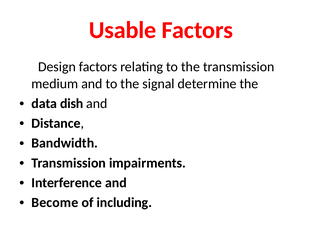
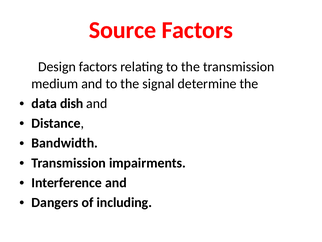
Usable: Usable -> Source (123, 30)
Become: Become -> Dangers (55, 202)
